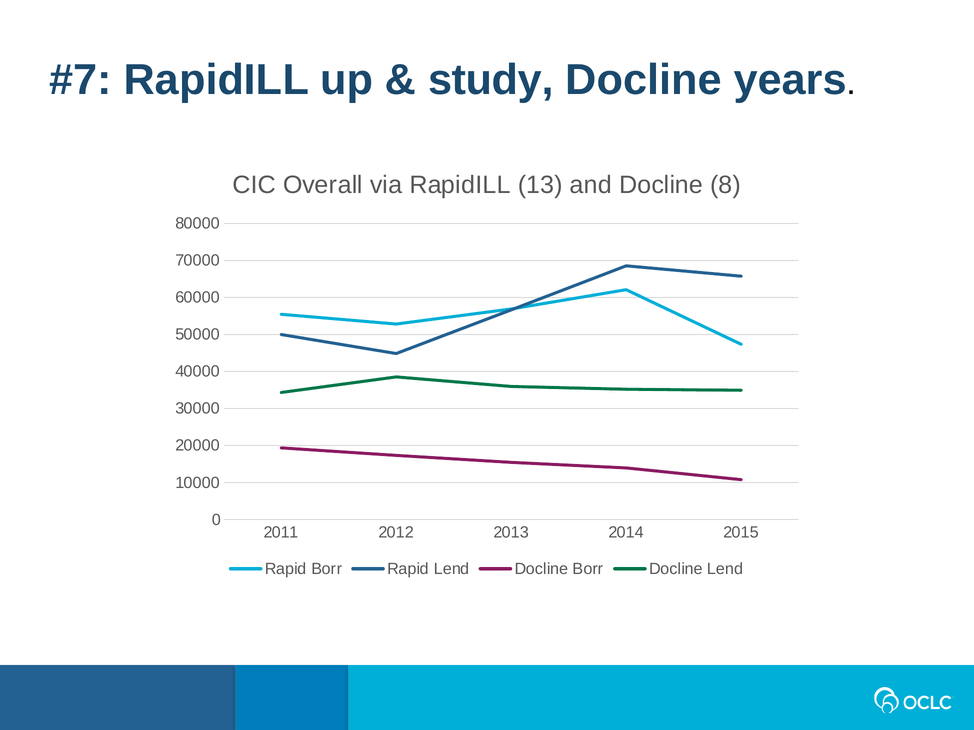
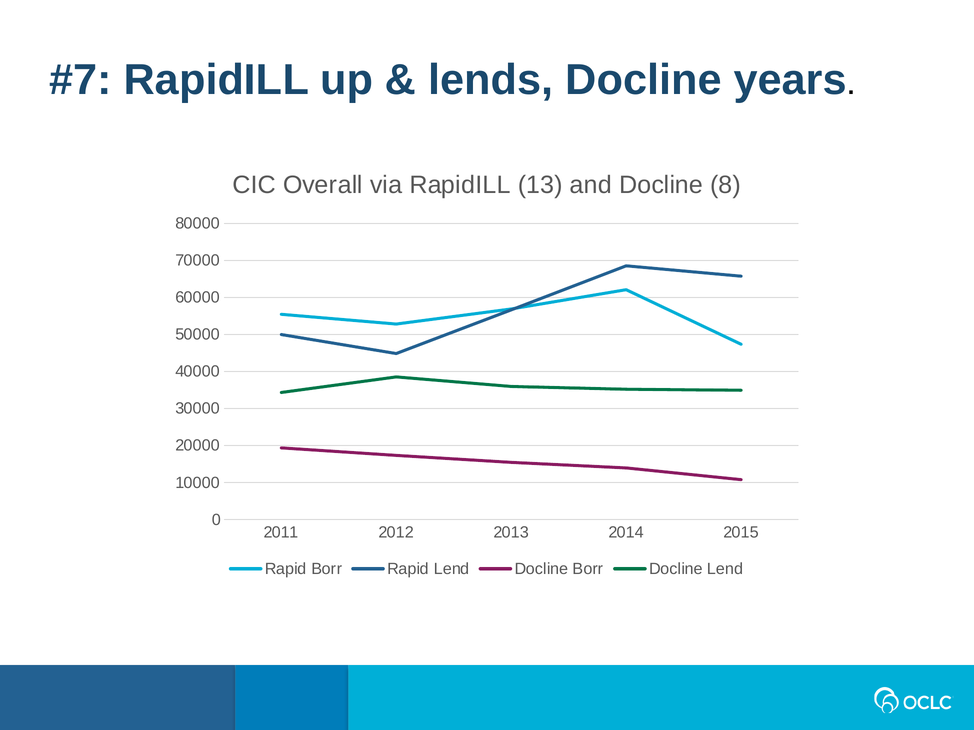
study: study -> lends (491, 80)
